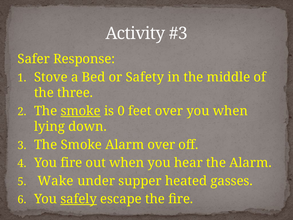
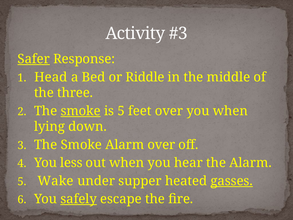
Safer underline: none -> present (34, 59)
Stove: Stove -> Head (51, 77)
Safety: Safety -> Riddle (145, 77)
is 0: 0 -> 5 (121, 111)
You fire: fire -> less (71, 163)
gasses underline: none -> present (232, 181)
